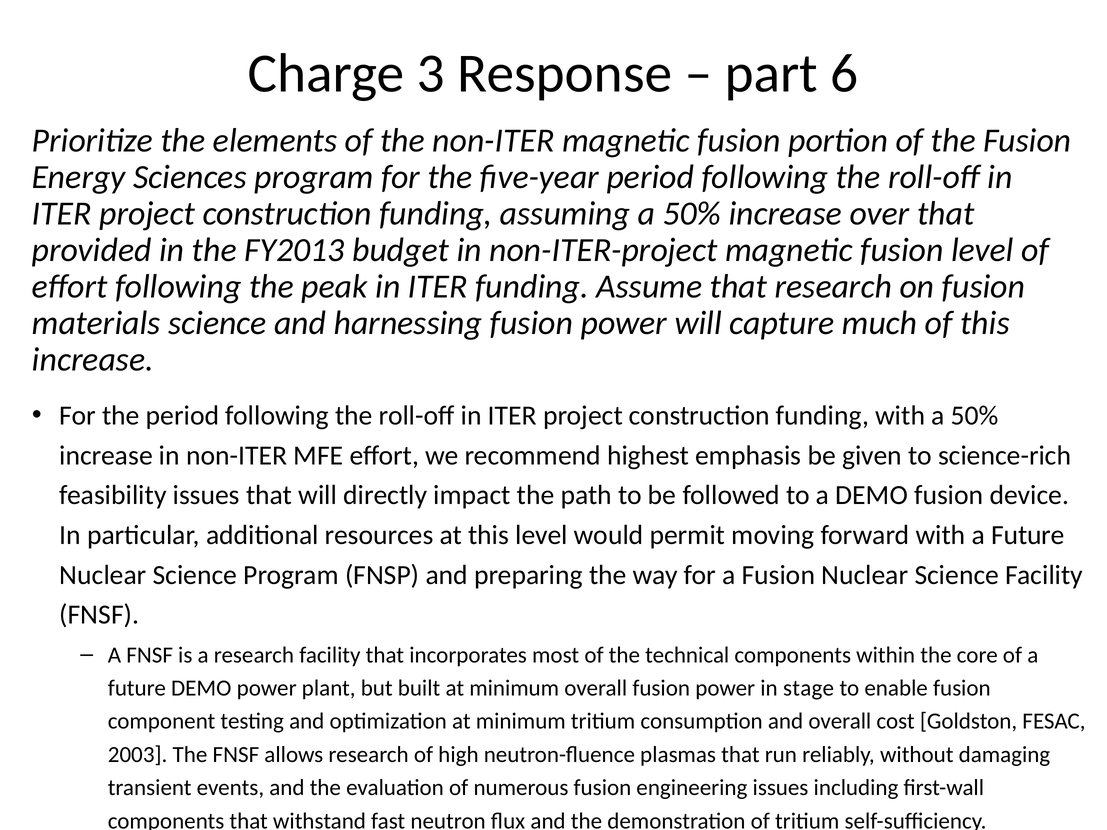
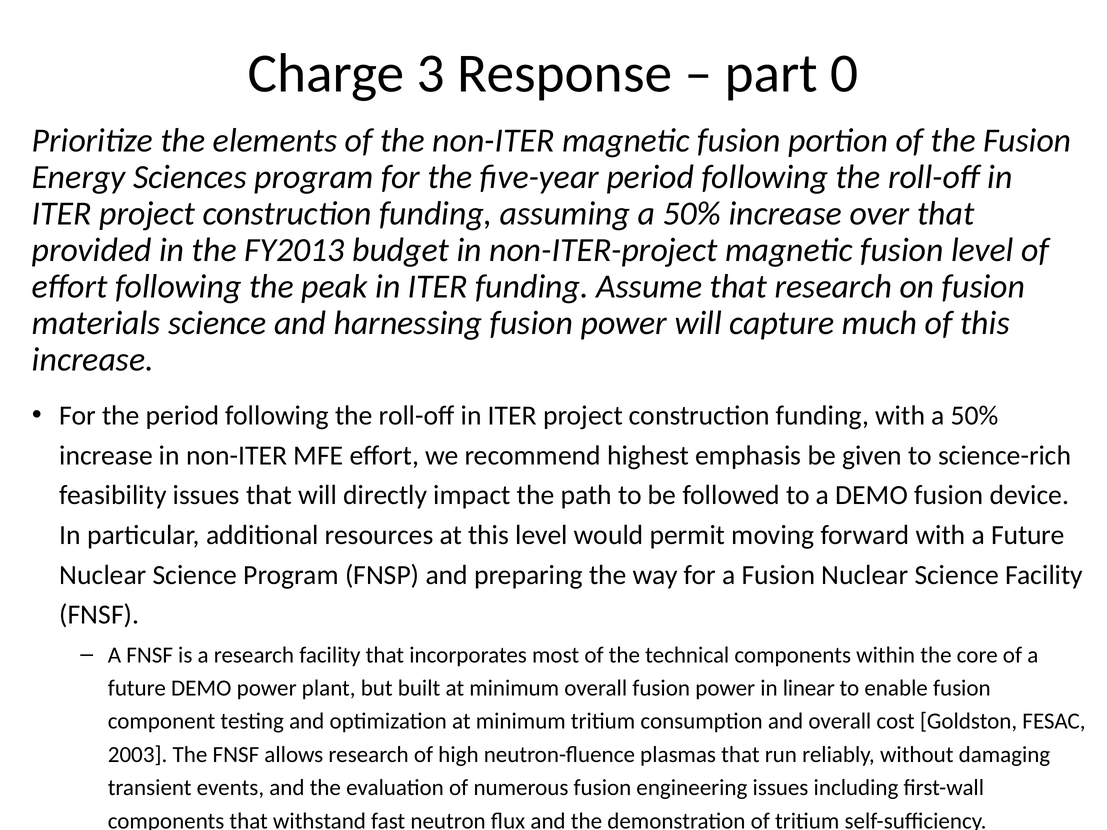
6: 6 -> 0 (844, 73)
stage: stage -> linear (809, 688)
